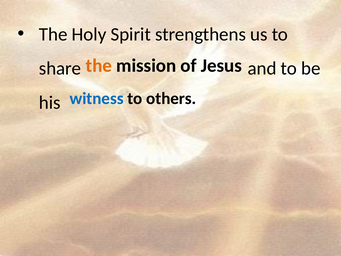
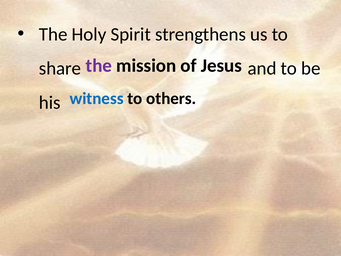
the colour: orange -> purple (99, 66)
